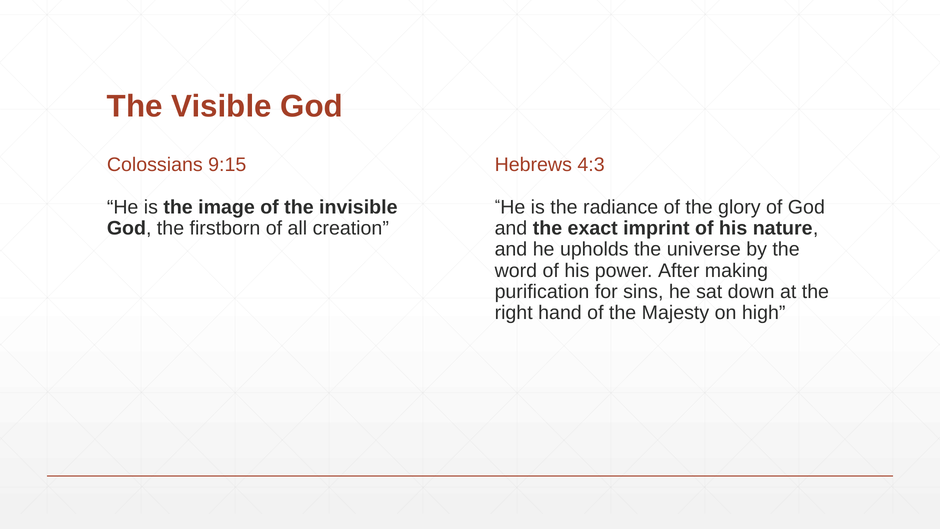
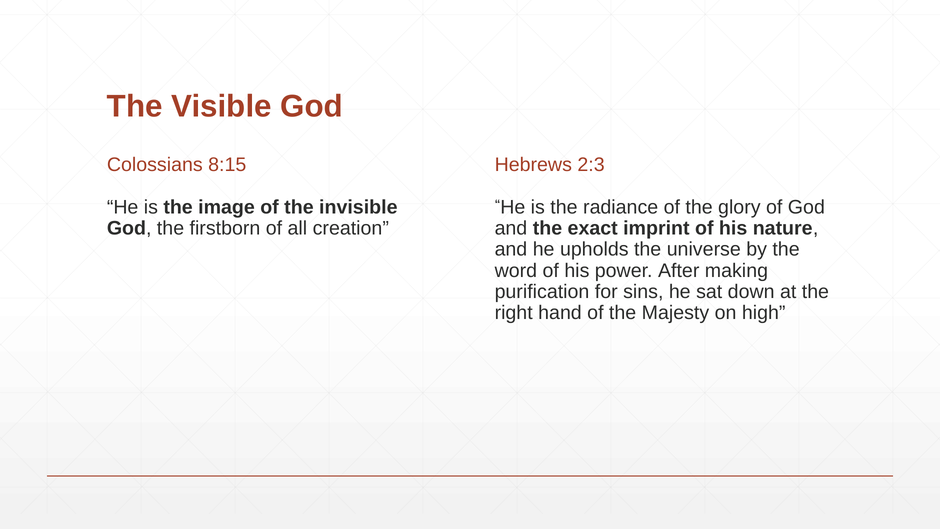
9:15: 9:15 -> 8:15 (227, 165)
4:3: 4:3 -> 2:3 (591, 165)
